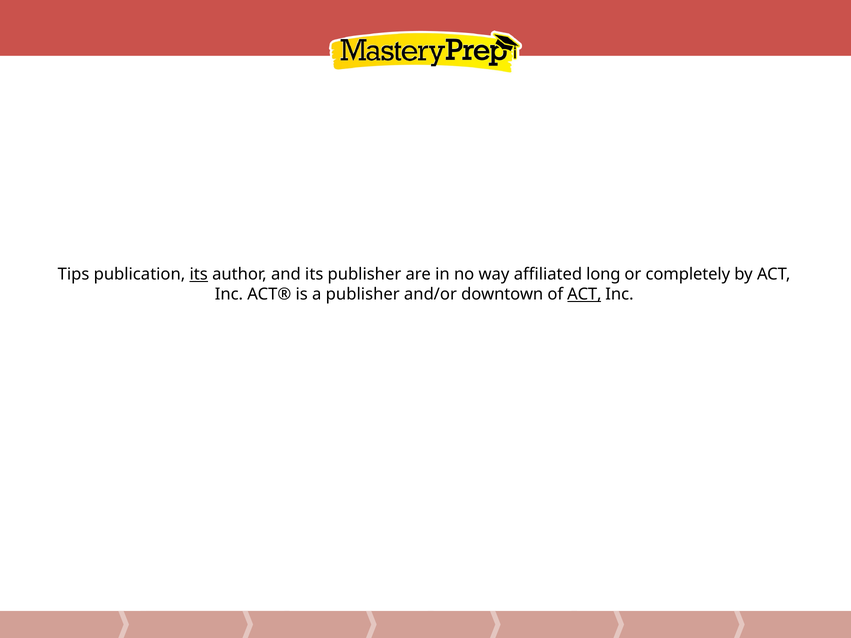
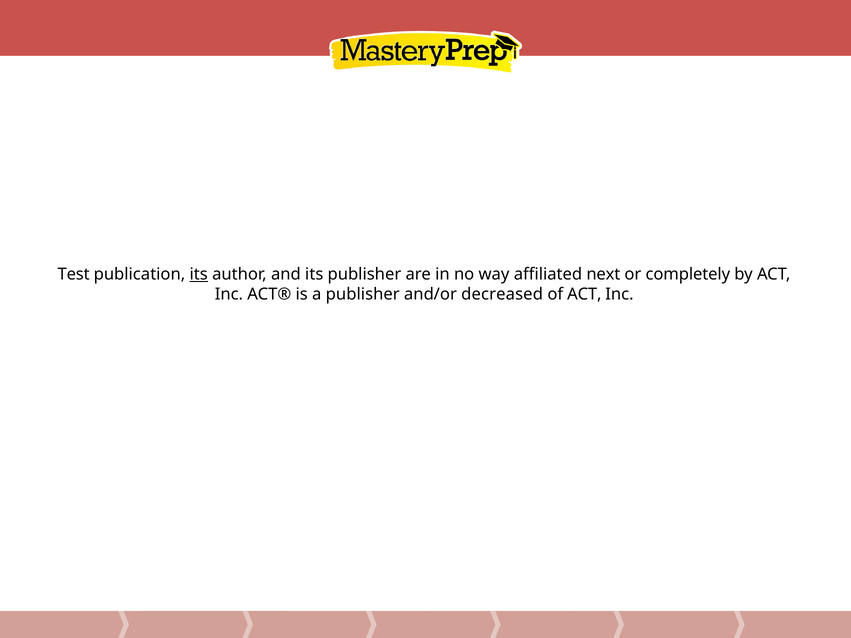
Tips: Tips -> Test (74, 274)
long: long -> next (603, 274)
downtown: downtown -> decreased (502, 294)
ACT underline: present -> none (584, 294)
